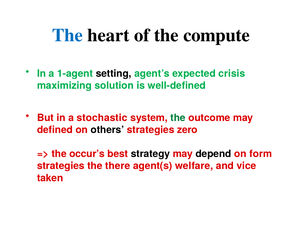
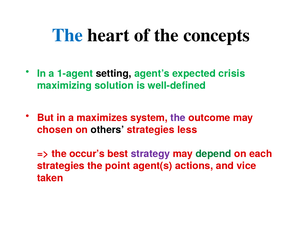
compute: compute -> concepts (217, 35)
stochastic: stochastic -> maximizes (102, 118)
the colour: green -> purple (178, 118)
defined: defined -> chosen (55, 130)
zero: zero -> less (187, 130)
strategy colour: black -> purple (150, 154)
depend colour: black -> green (213, 154)
form: form -> each (261, 154)
there: there -> point (118, 166)
welfare: welfare -> actions (194, 166)
